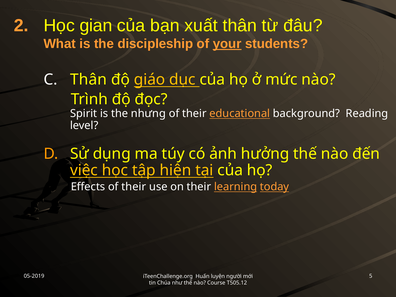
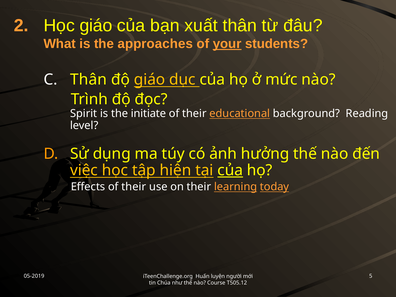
Học gian: gian -> giáo (96, 26)
discipleship: discipleship -> approaches (155, 44)
nhưng: nhưng -> initiate (149, 114)
của underline: none -> present (230, 170)
